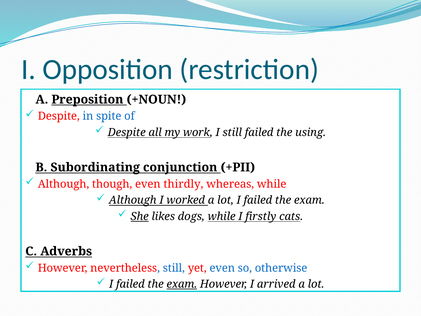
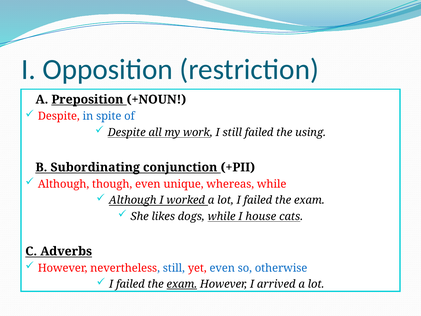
thirdly: thirdly -> unique (184, 184)
She underline: present -> none (140, 216)
firstly: firstly -> house (261, 216)
